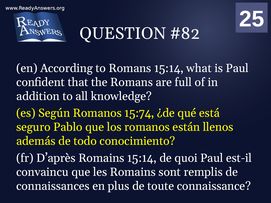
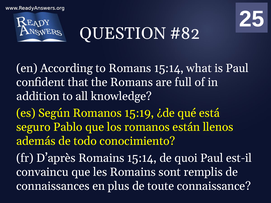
15:74: 15:74 -> 15:19 (139, 113)
